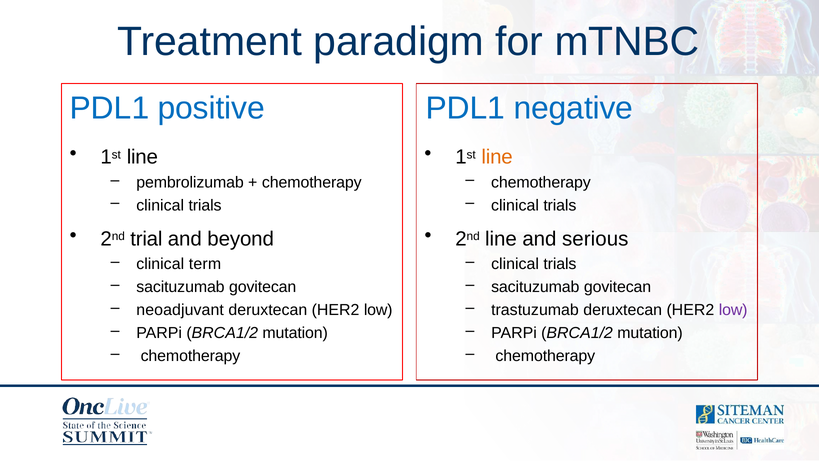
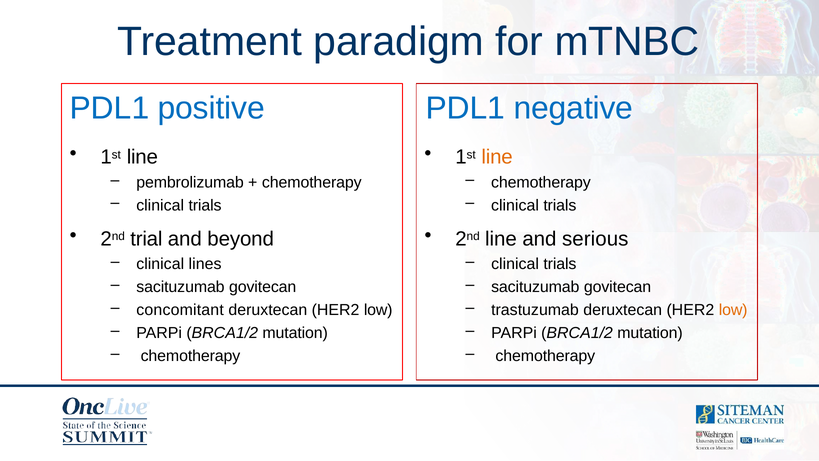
term: term -> lines (205, 264)
low colour: purple -> orange (733, 310)
neoadjuvant: neoadjuvant -> concomitant (180, 310)
